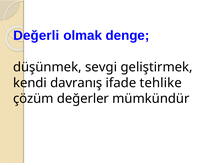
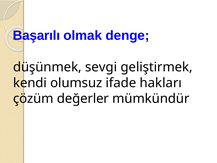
Değerli: Değerli -> Başarılı (36, 36)
davranış: davranış -> olumsuz (76, 83)
tehlike: tehlike -> hakları (161, 83)
